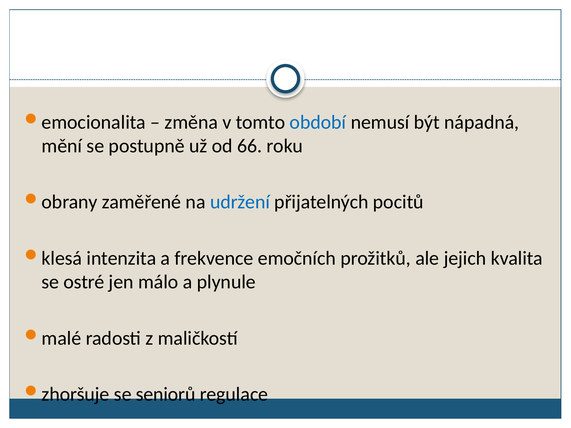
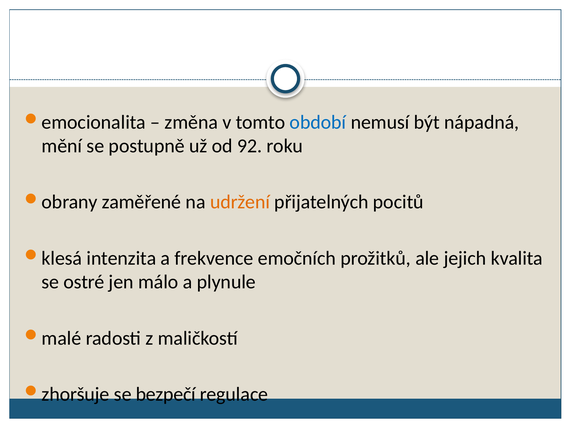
66: 66 -> 92 (250, 146)
udržení colour: blue -> orange (240, 202)
seniorů: seniorů -> bezpečí (166, 394)
